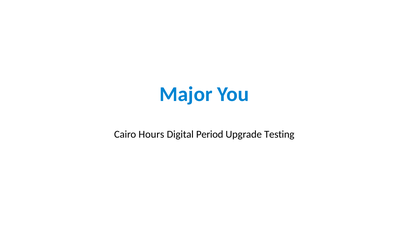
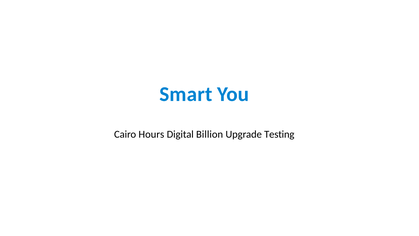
Major: Major -> Smart (186, 94)
Period: Period -> Billion (210, 134)
